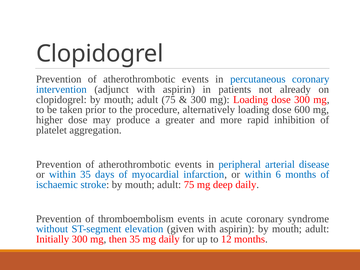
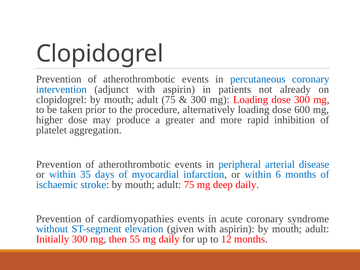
thromboembolism: thromboembolism -> cardiomyopathies (136, 219)
then 35: 35 -> 55 (135, 239)
